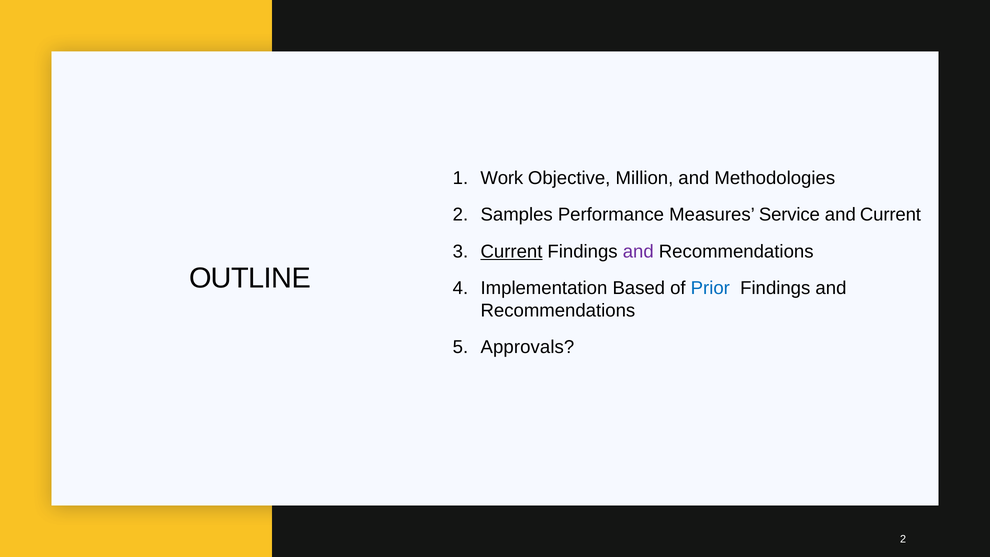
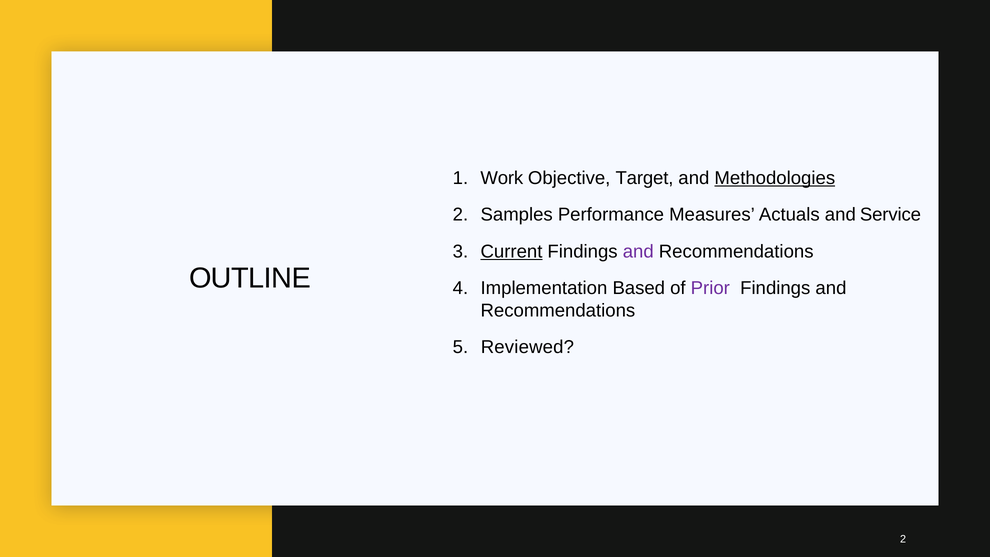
Million: Million -> Target (644, 178)
Methodologies underline: none -> present (775, 178)
Service: Service -> Actuals (789, 215)
and Current: Current -> Service (890, 215)
Prior colour: blue -> purple (710, 288)
Approvals: Approvals -> Reviewed (527, 347)
